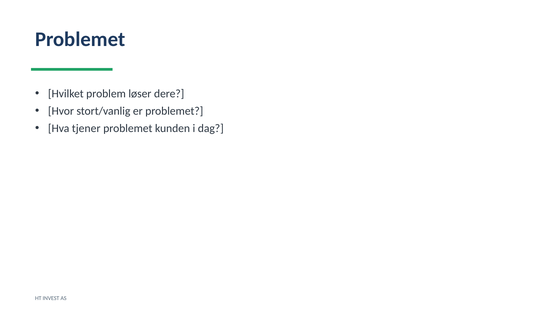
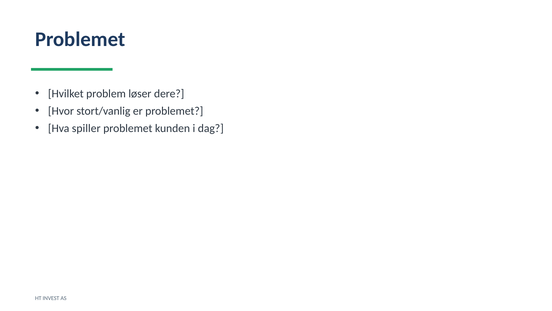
tjener: tjener -> spiller (86, 128)
